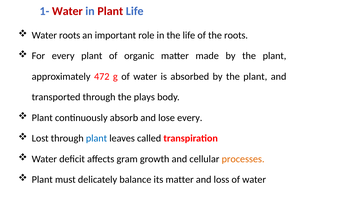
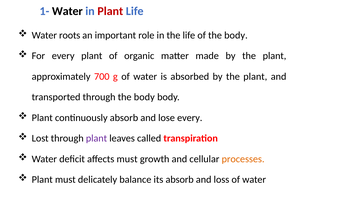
Water colour: red -> black (67, 11)
of the roots: roots -> body (236, 35)
472: 472 -> 700 (102, 77)
through the plays: plays -> body (144, 97)
plant colour: blue -> purple (96, 139)
affects gram: gram -> must (127, 159)
its matter: matter -> absorb (180, 180)
